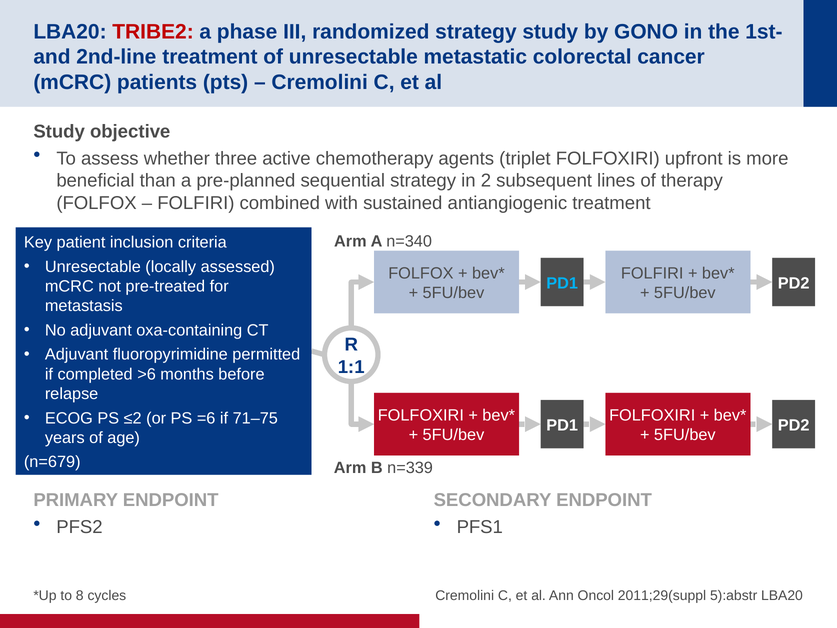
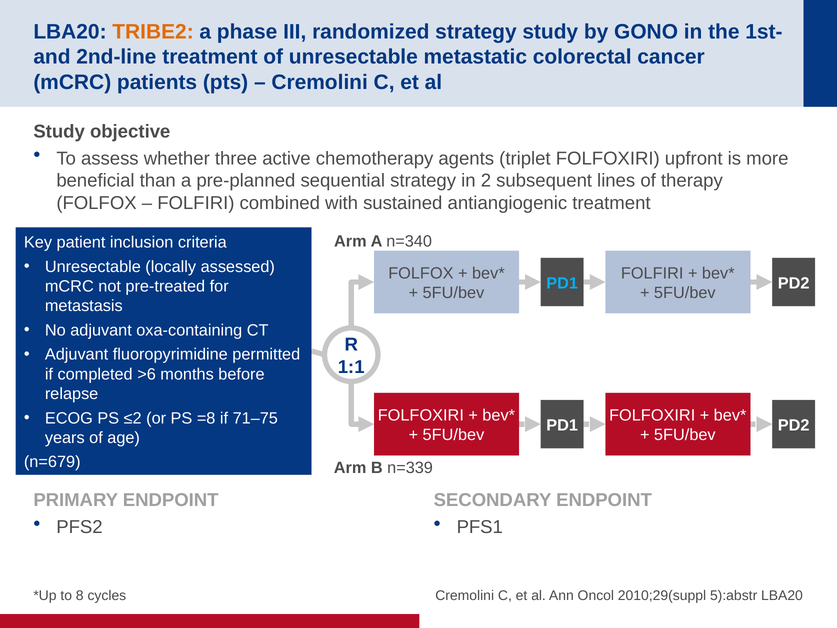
TRIBE2 colour: red -> orange (153, 32)
=6: =6 -> =8 (206, 418)
2011;29(suppl: 2011;29(suppl -> 2010;29(suppl (662, 595)
